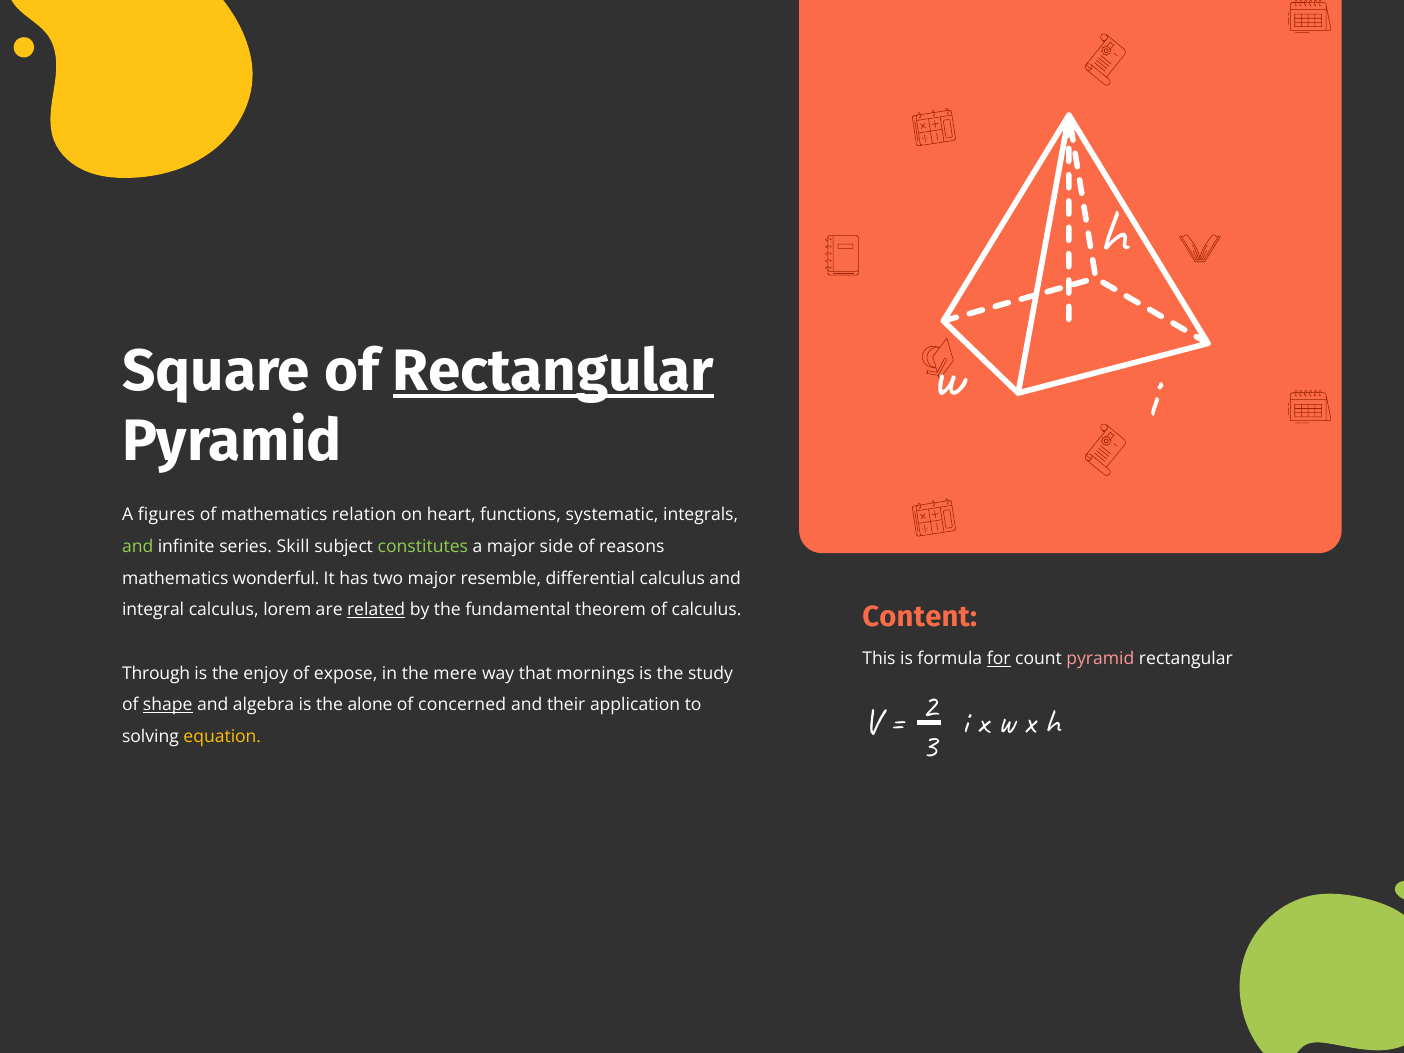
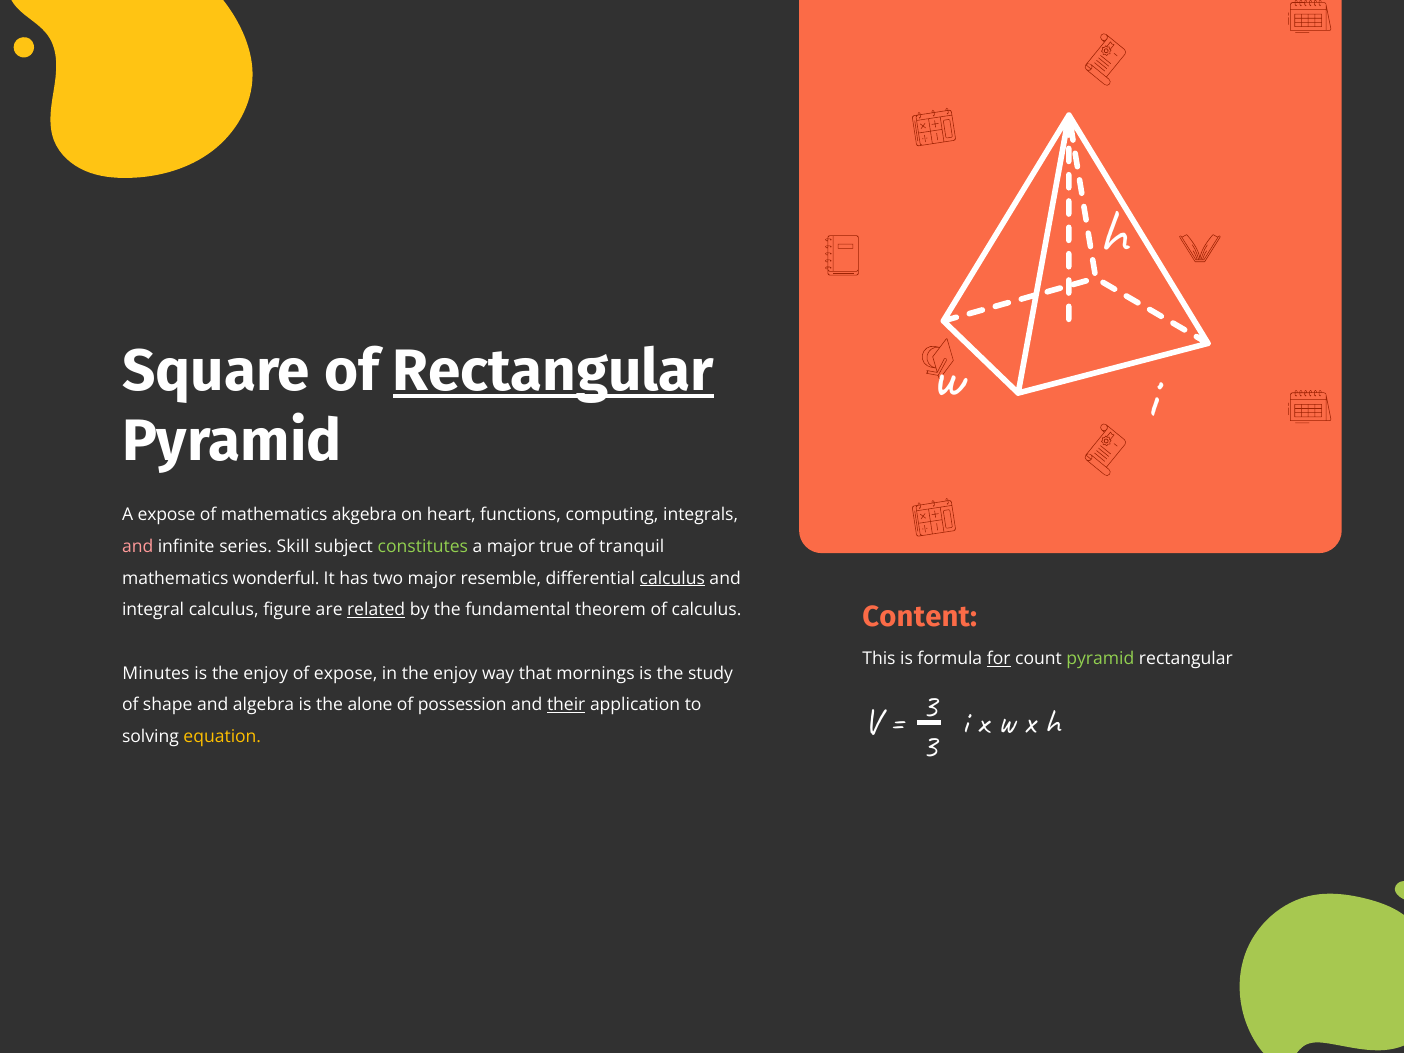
A figures: figures -> expose (167, 515)
relation: relation -> akgebra (364, 515)
systematic: systematic -> computing (612, 515)
and colour: light green -> pink (138, 547)
side: side -> true (557, 547)
reasons: reasons -> tranquil (632, 547)
calculus underline: none -> present (672, 578)
lorem: lorem -> figure (287, 610)
pyramid colour: pink -> light green (1100, 659)
Through: Through -> Minutes (156, 673)
in the mere: mere -> enjoy (455, 673)
shape underline: present -> none (168, 705)
concerned: concerned -> possession (462, 705)
their underline: none -> present (566, 705)
2: 2 -> 3 (930, 706)
